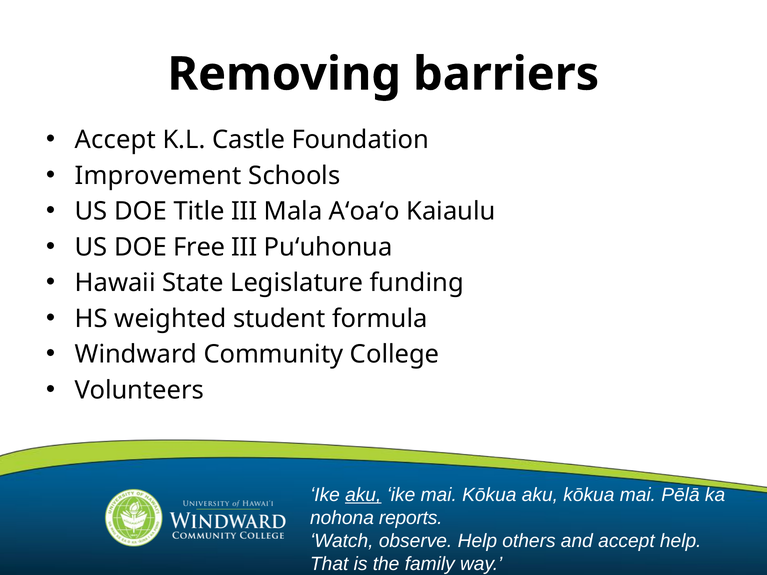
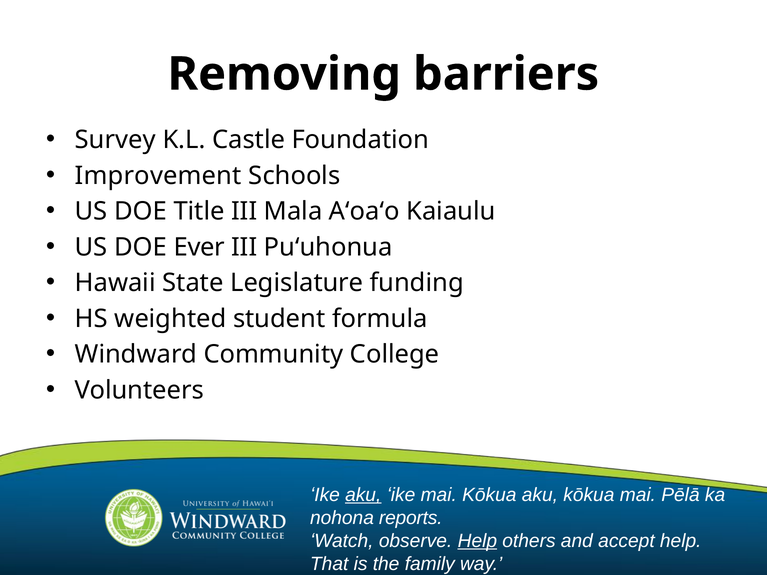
Accept: Accept -> Survey (115, 140)
Free: Free -> Ever (199, 247)
Help underline: none -> present (477, 541)
